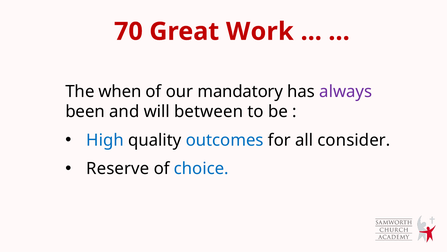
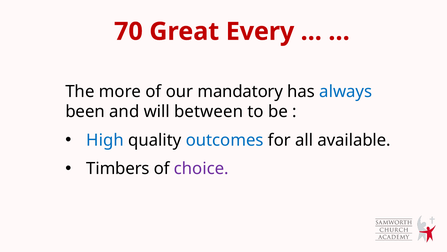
Work: Work -> Every (260, 31)
when: when -> more (120, 91)
always colour: purple -> blue (346, 91)
consider: consider -> available (354, 140)
Reserve: Reserve -> Timbers (118, 168)
choice colour: blue -> purple (201, 168)
